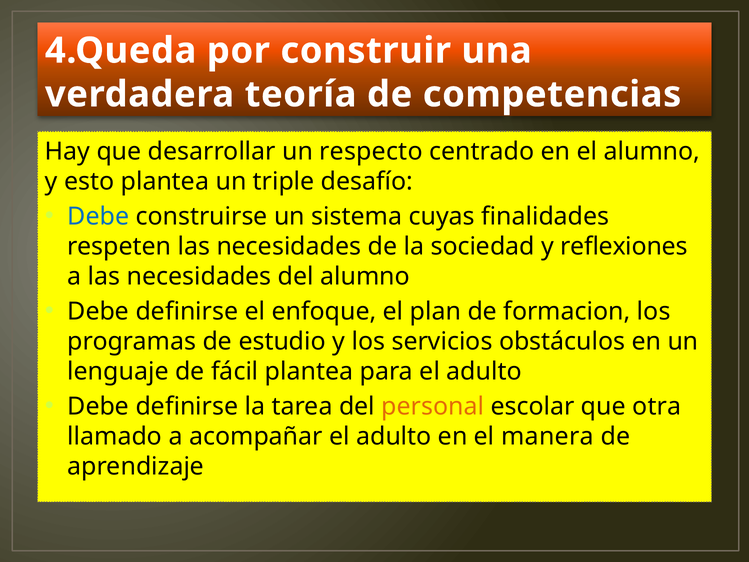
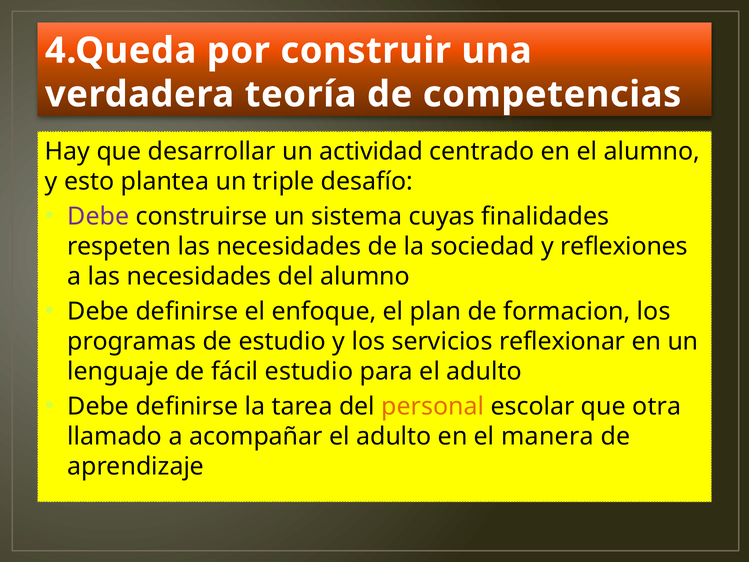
respecto: respecto -> actividad (371, 152)
Debe colour: blue -> purple (98, 216)
obstáculos: obstáculos -> reflexionar (562, 341)
fácil plantea: plantea -> estudio (309, 371)
